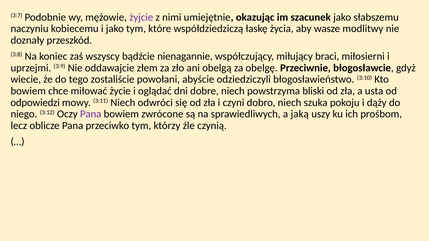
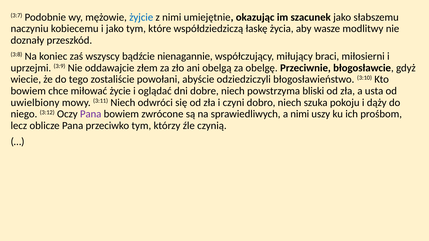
żyjcie colour: purple -> blue (141, 17)
odpowiedzi: odpowiedzi -> uwielbiony (35, 103)
a jaką: jaką -> nimi (300, 114)
